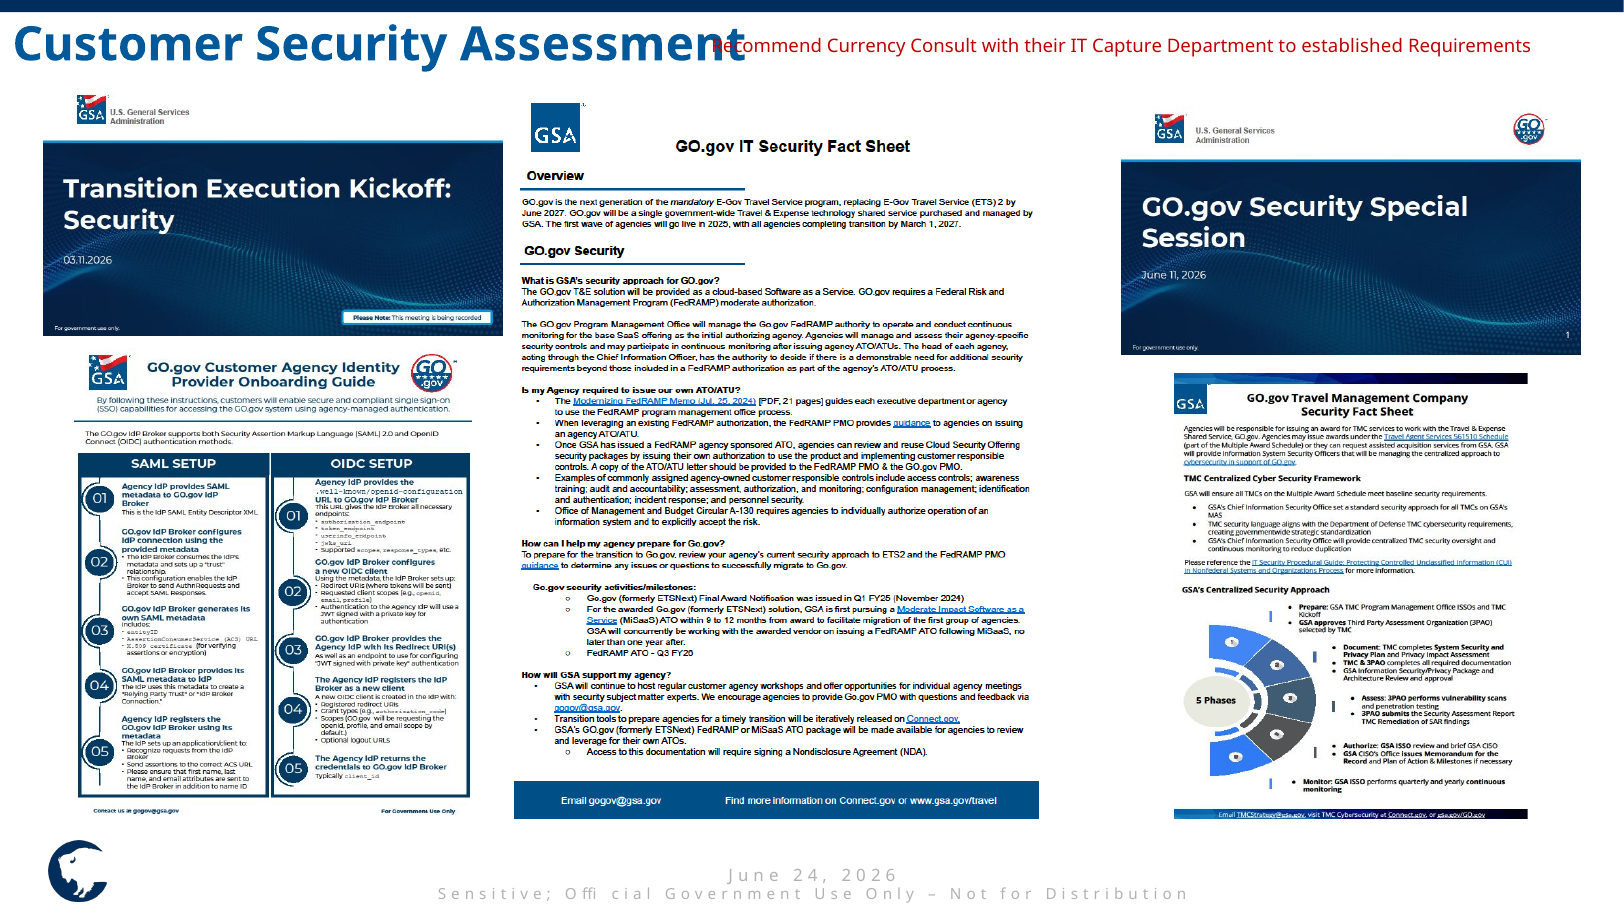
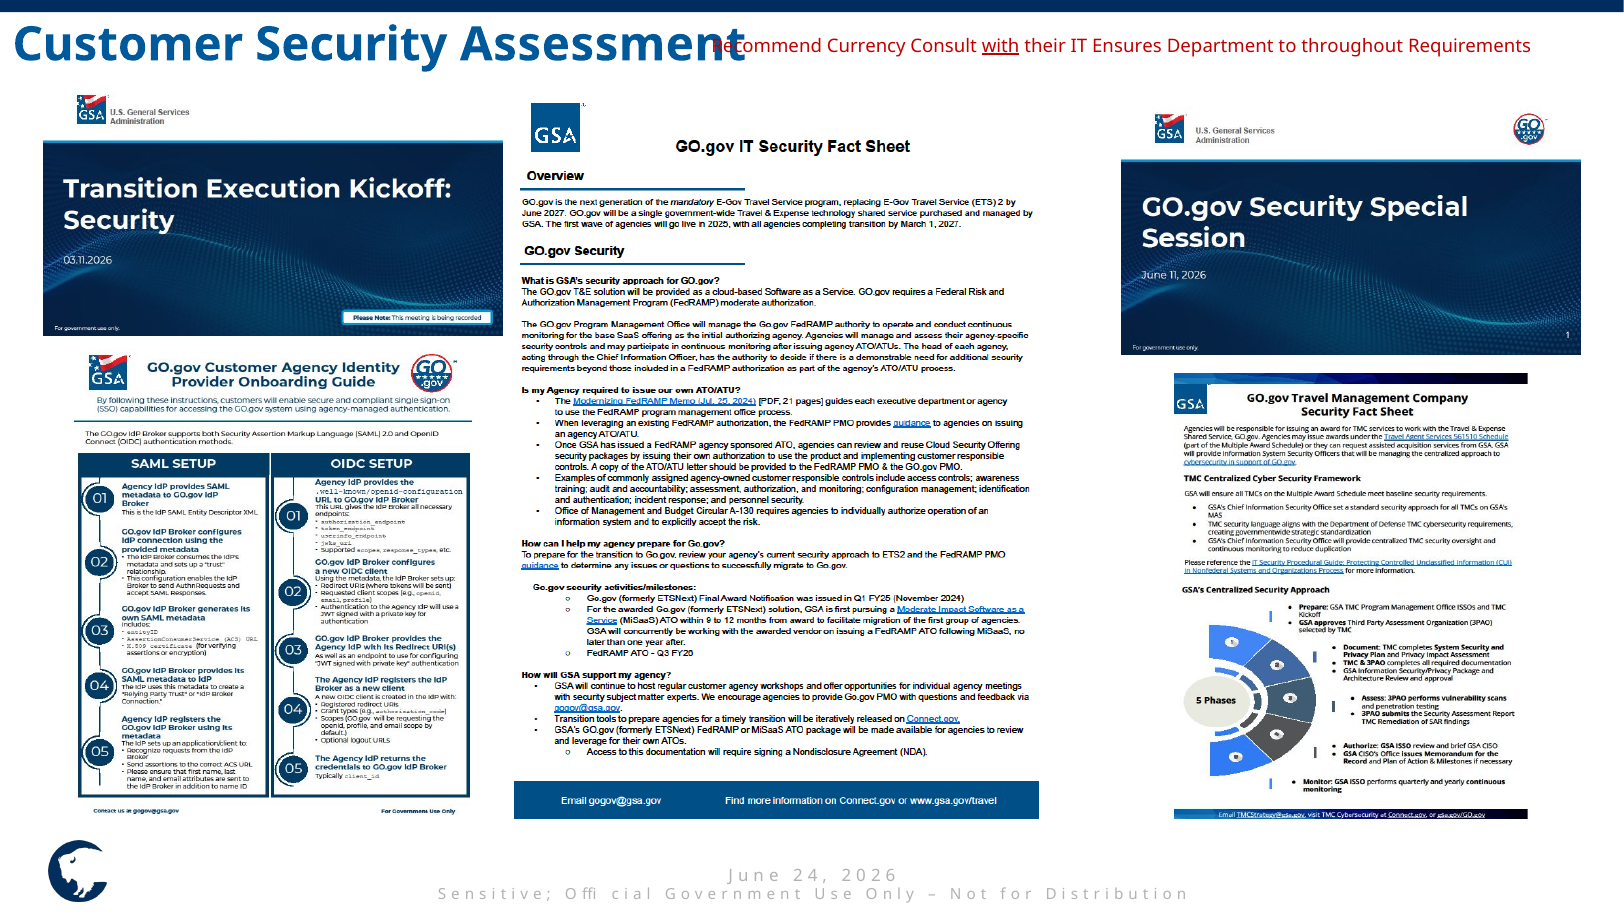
with underline: none -> present (1001, 46)
Capture: Capture -> Ensures (1127, 46)
established: established -> throughout (1352, 46)
